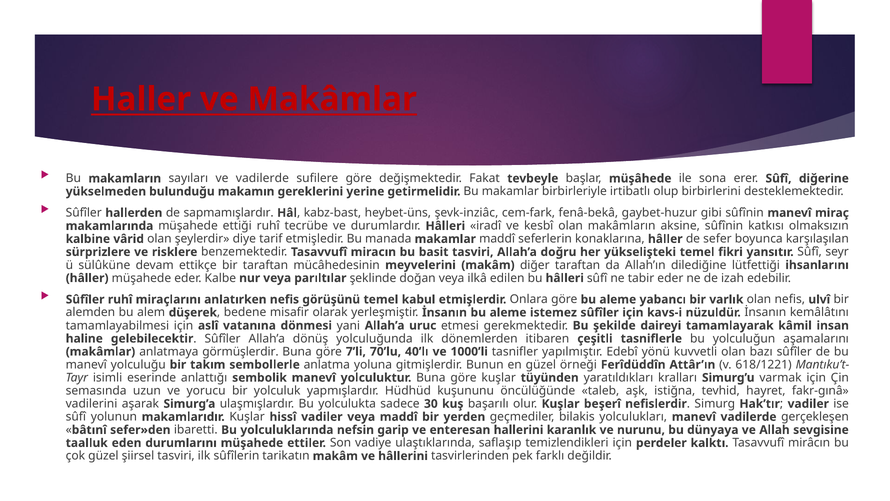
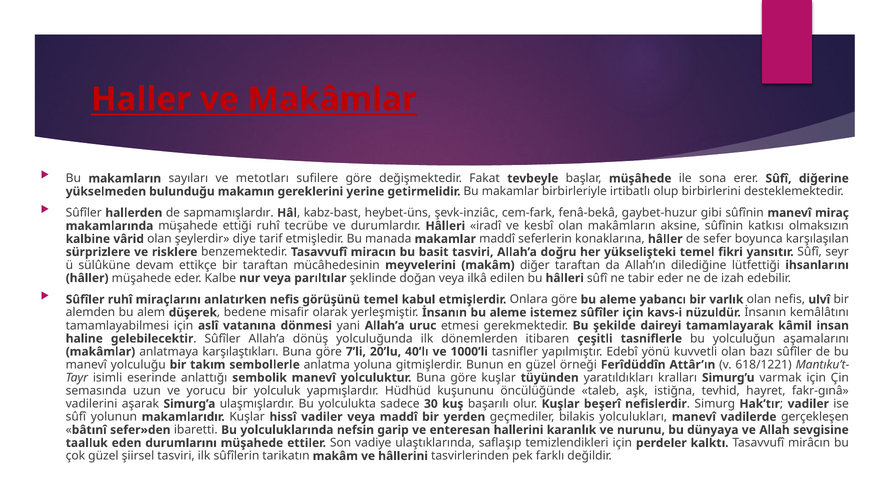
ve vadilerde: vadilerde -> metotları (262, 178)
görmüşlerdir: görmüşlerdir -> karşılaştıkları (240, 351)
70’lu: 70’lu -> 20’lu (385, 351)
